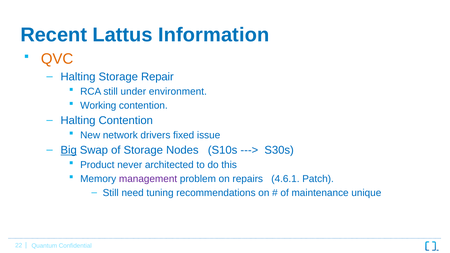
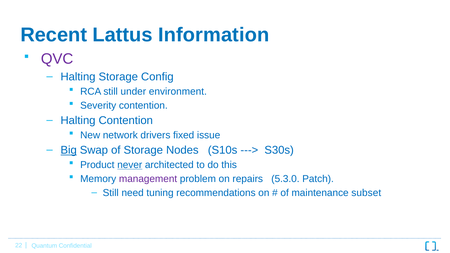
QVC colour: orange -> purple (57, 59)
Repair: Repair -> Config (157, 77)
Working: Working -> Severity (98, 105)
never underline: none -> present (130, 165)
4.6.1: 4.6.1 -> 5.3.0 (285, 179)
unique: unique -> subset (366, 193)
